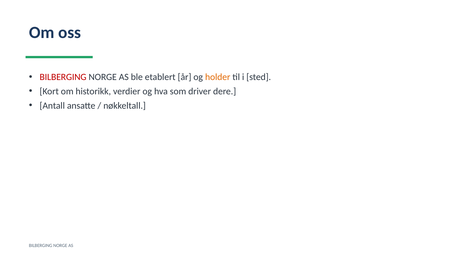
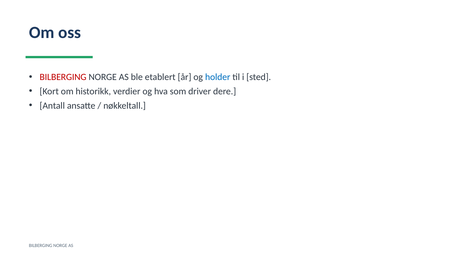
holder colour: orange -> blue (218, 77)
